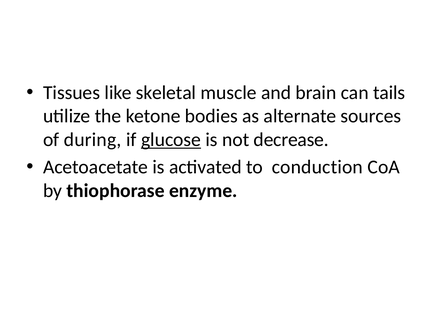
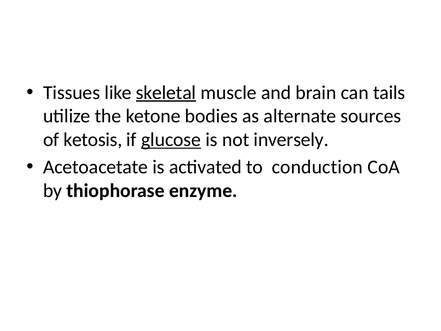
skeletal underline: none -> present (166, 93)
during: during -> ketosis (93, 140)
decrease: decrease -> inversely (291, 140)
